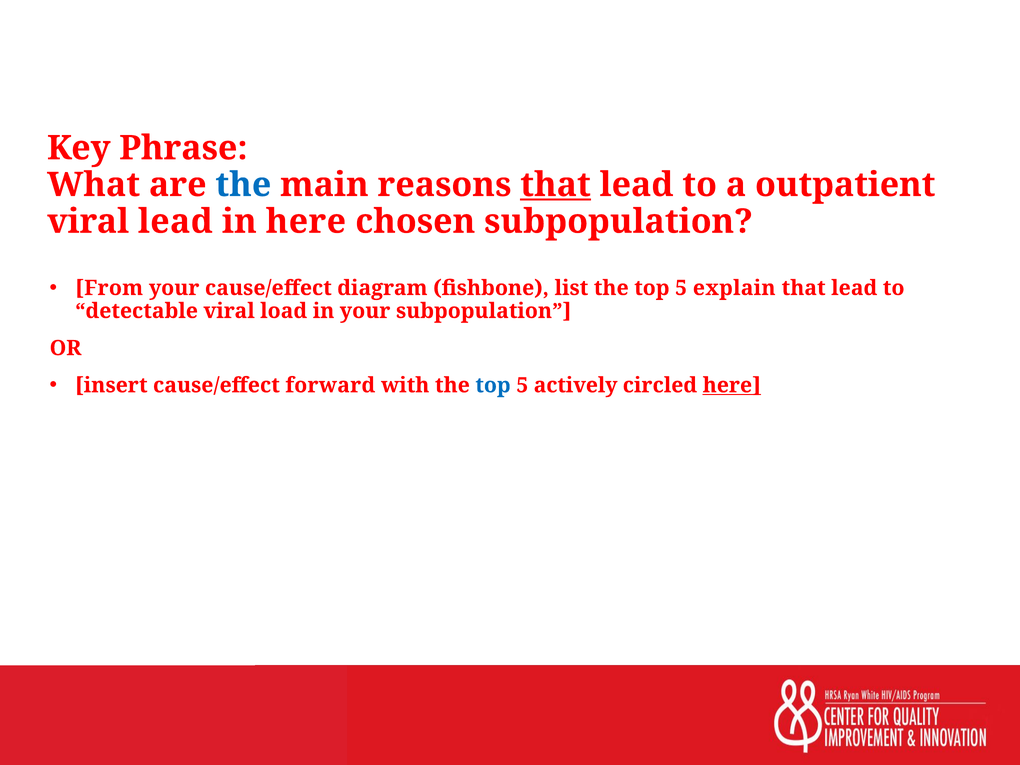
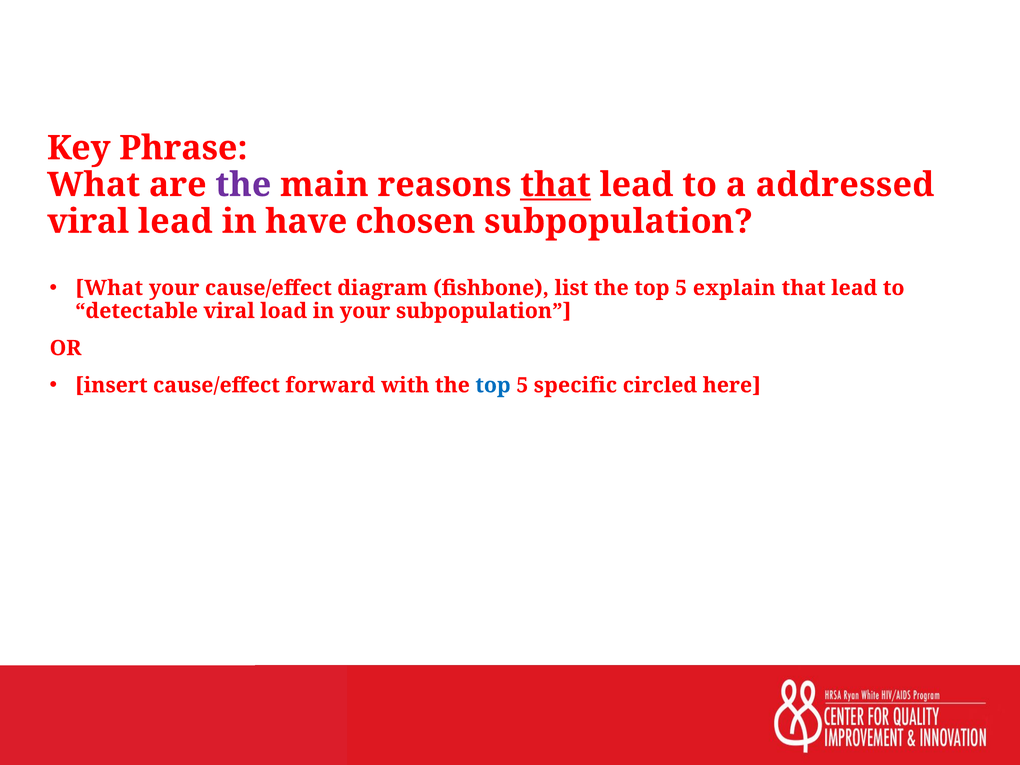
the colour: blue -> purple (243, 185)
outpatient: outpatient -> addressed (845, 185)
in here: here -> have (306, 222)
From: From -> What (109, 288)
actively: actively -> specific (575, 385)
here underline: present -> none (732, 385)
